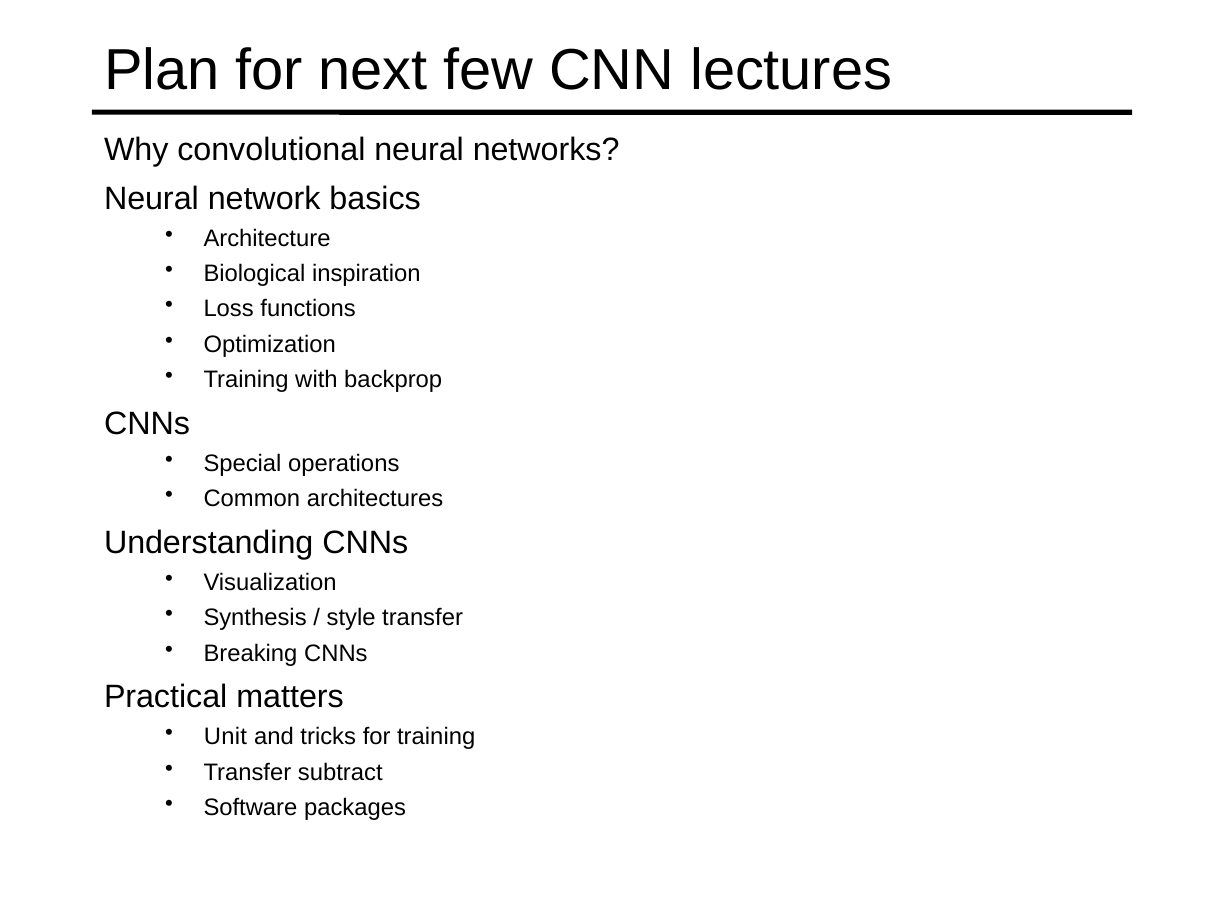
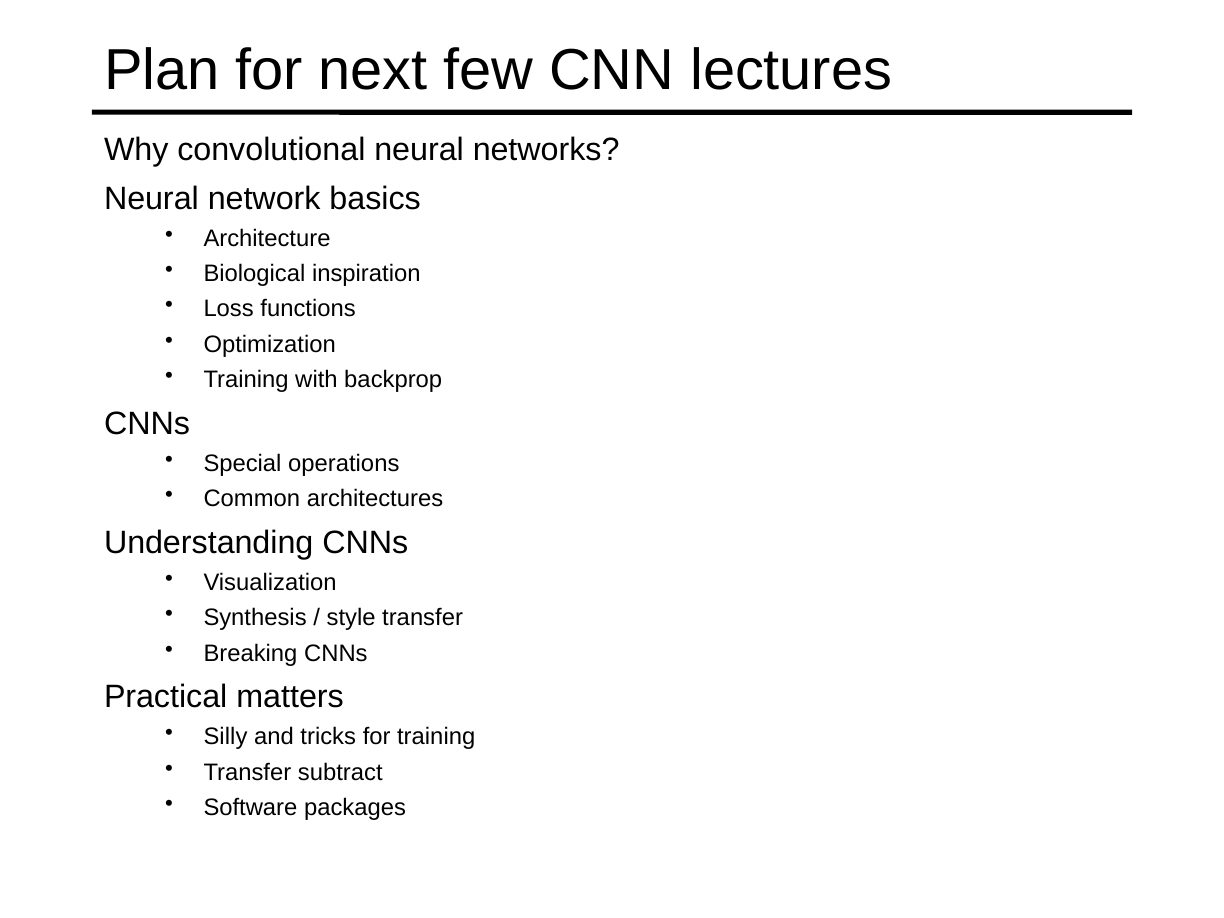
Unit: Unit -> Silly (226, 737)
